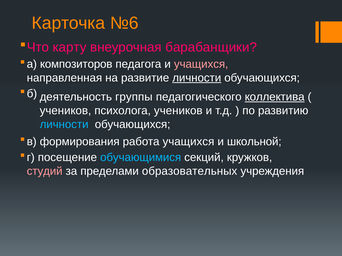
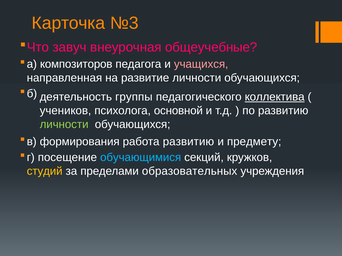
№6: №6 -> №3 (124, 23)
карту: карту -> завуч (70, 47)
барабанщики: барабанщики -> общеучебные (211, 47)
личности underline: present -> none (197, 78)
психолога учеников: учеников -> основной (178, 111)
личности colour: light blue -> light green (64, 125)
работа учащихся: учащихся -> развитию (188, 142)
школьной: школьной -> предмету (254, 142)
студий colour: pink -> yellow (45, 171)
